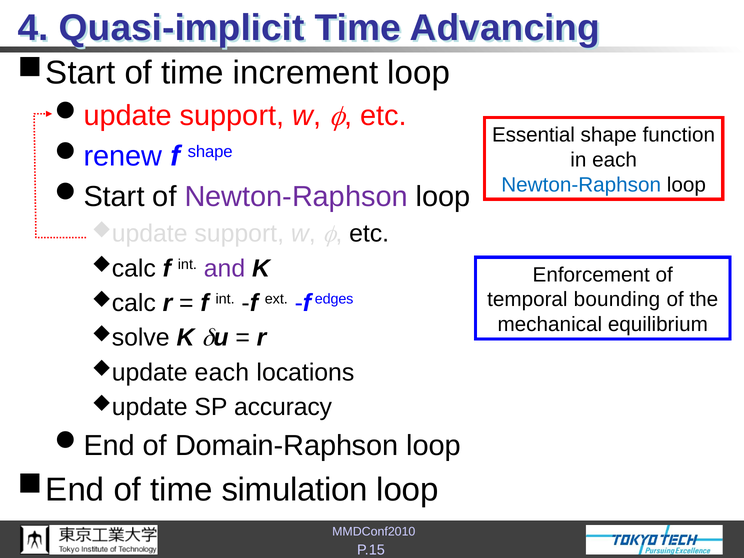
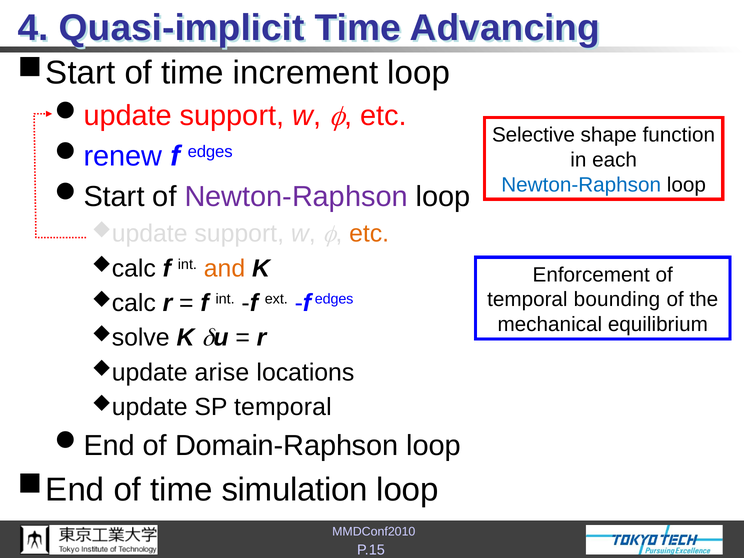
Essential: Essential -> Selective (533, 135)
shape: shape -> edges (210, 152)
etc colour: black -> orange (369, 234)
and colour: purple -> orange (224, 268)
each: each -> arise (222, 372)
SP accuracy: accuracy -> temporal (283, 407)
